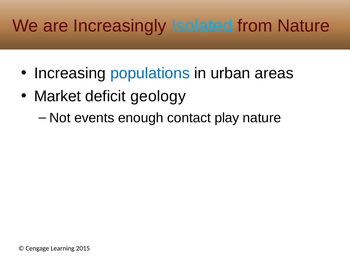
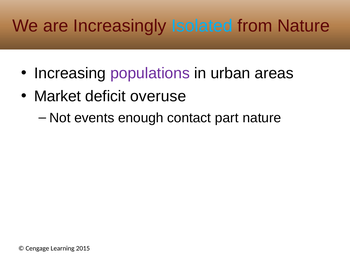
populations colour: blue -> purple (150, 73)
geology: geology -> overuse (158, 96)
play: play -> part (227, 118)
